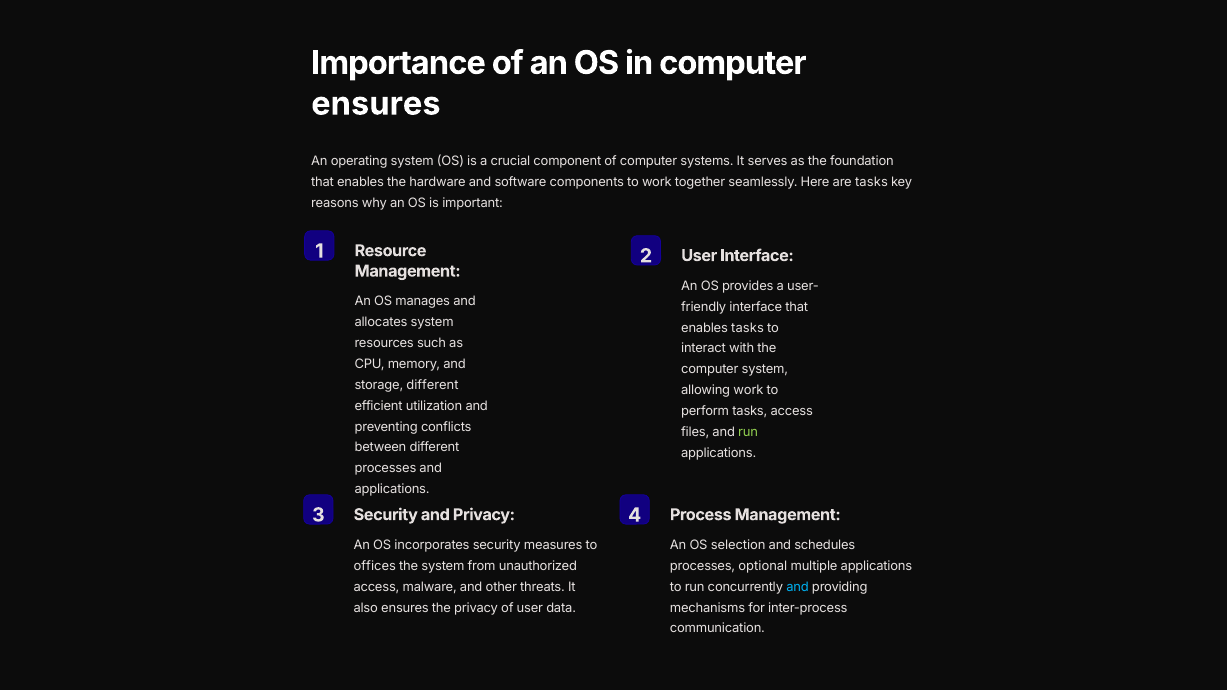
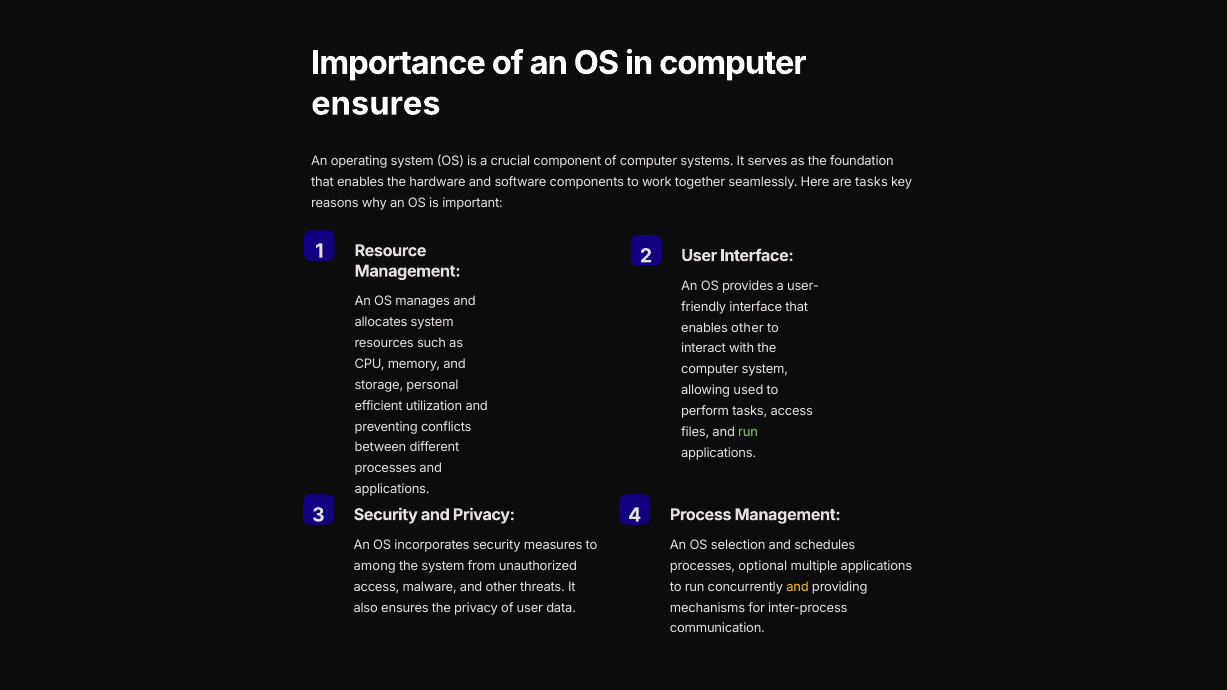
enables tasks: tasks -> other (748, 328)
storage different: different -> personal (433, 385)
allowing work: work -> used (748, 390)
offices: offices -> among (375, 566)
and colour: light blue -> yellow (798, 587)
